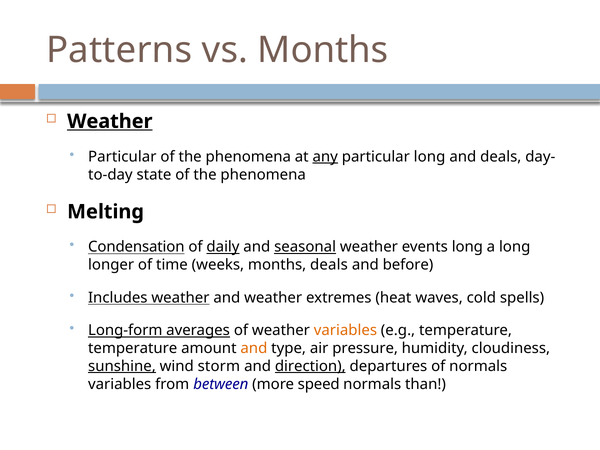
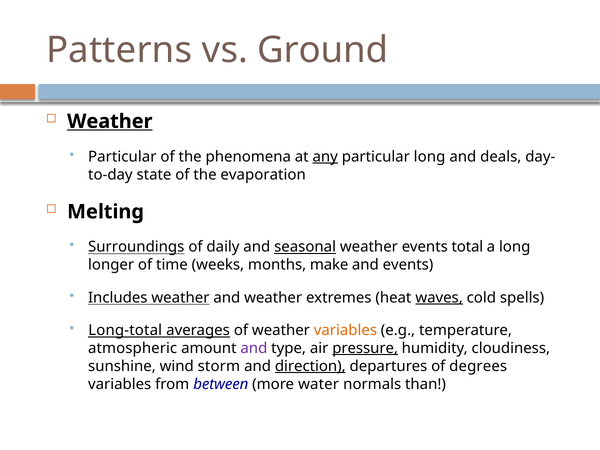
vs Months: Months -> Ground (323, 50)
state of the phenomena: phenomena -> evaporation (263, 175)
Condensation: Condensation -> Surroundings (136, 247)
daily underline: present -> none (223, 247)
events long: long -> total (467, 247)
months deals: deals -> make (329, 265)
and before: before -> events (408, 265)
waves underline: none -> present (439, 298)
Long-form: Long-form -> Long-total (125, 330)
temperature: temperature -> atmospheric (133, 348)
and colour: orange -> purple (254, 348)
pressure underline: none -> present (365, 348)
sunshine underline: present -> none (122, 366)
of normals: normals -> degrees (478, 366)
speed: speed -> water (319, 384)
